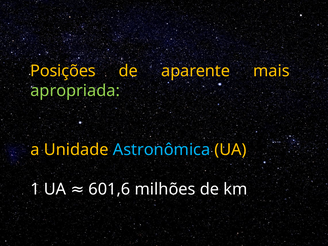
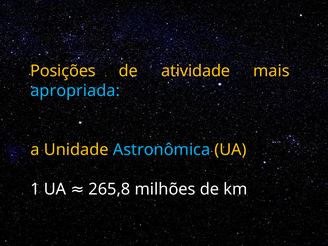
aparente: aparente -> atividade (196, 71)
apropriada colour: light green -> light blue (75, 91)
601,6: 601,6 -> 265,8 (109, 189)
